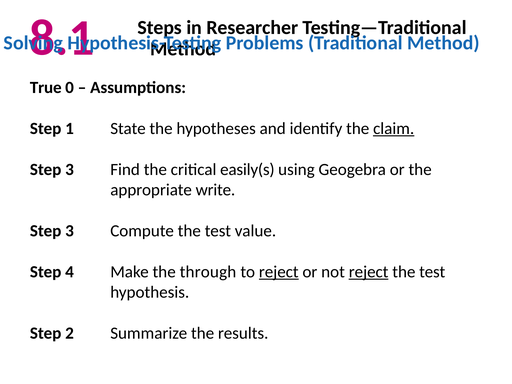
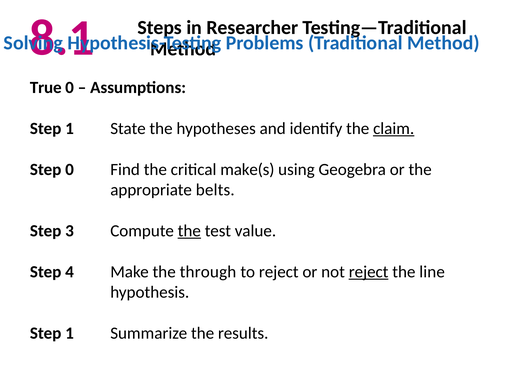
3: 3 -> 0 (70, 169)
easily(s: easily(s -> make(s (247, 169)
write: write -> belts (215, 190)
the underline: none -> present (189, 231)
reject underline: present -> none (279, 272)
test: test -> line (432, 272)
2: 2 -> 1 (70, 333)
